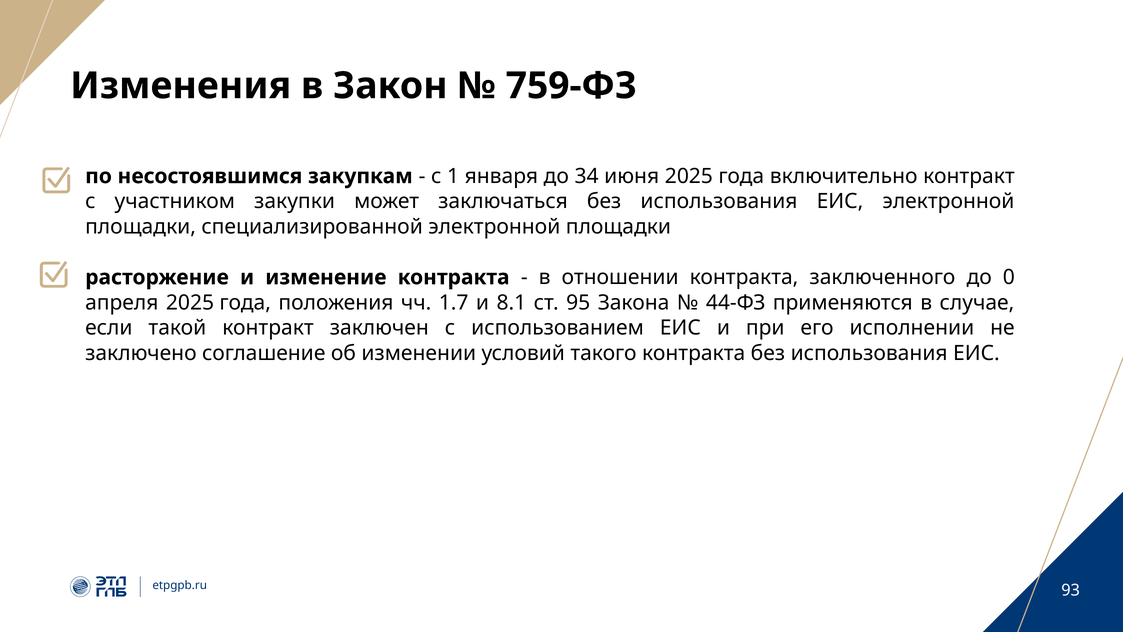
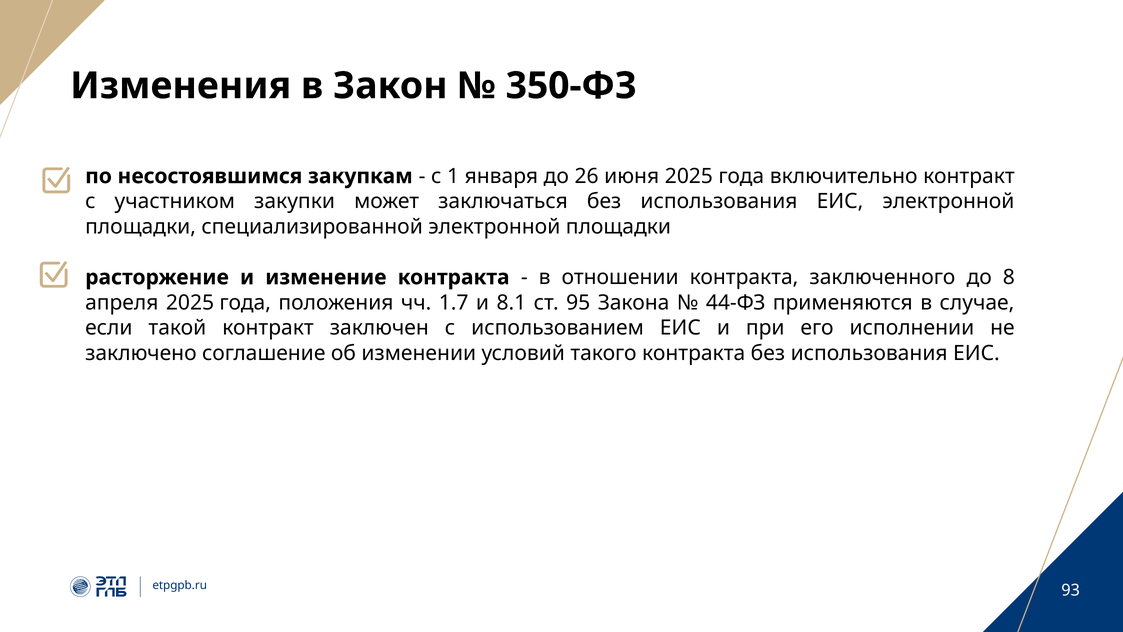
759-ФЗ: 759-ФЗ -> 350-ФЗ (571, 86)
34: 34 -> 26 (587, 176)
0: 0 -> 8 (1009, 277)
